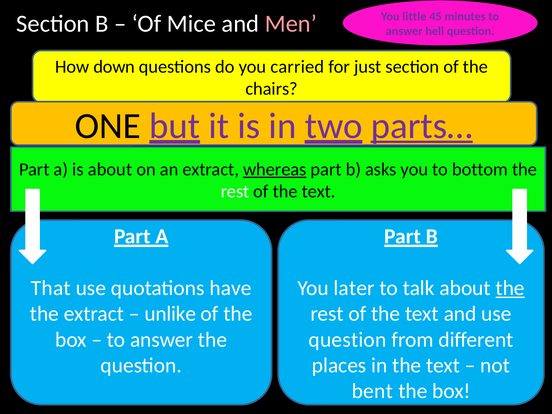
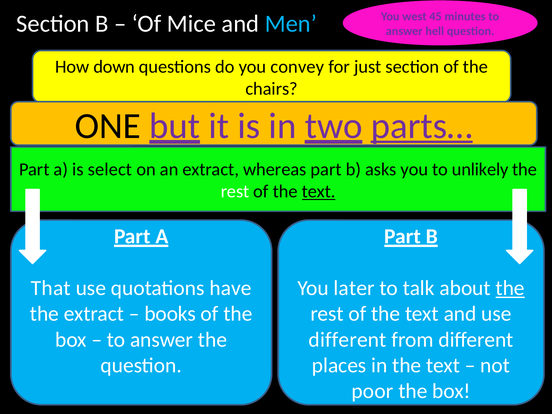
little: little -> west (414, 16)
Men colour: pink -> light blue (291, 24)
carried: carried -> convey (297, 67)
is about: about -> select (110, 169)
whereas underline: present -> none (275, 169)
bottom: bottom -> unlikely (480, 169)
text underline: none -> present (319, 191)
unlike: unlike -> books (170, 314)
question: question -> different (348, 340)
bent: bent -> poor (372, 391)
